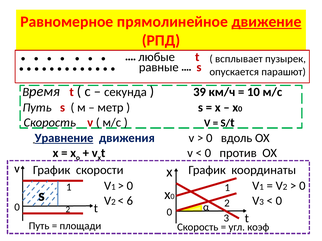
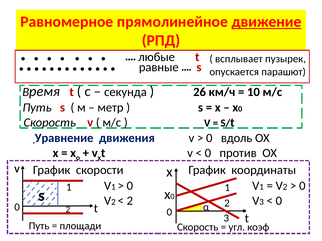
39: 39 -> 26 (200, 92)
Уравнение underline: present -> none (64, 138)
6: 6 -> 2 (130, 201)
